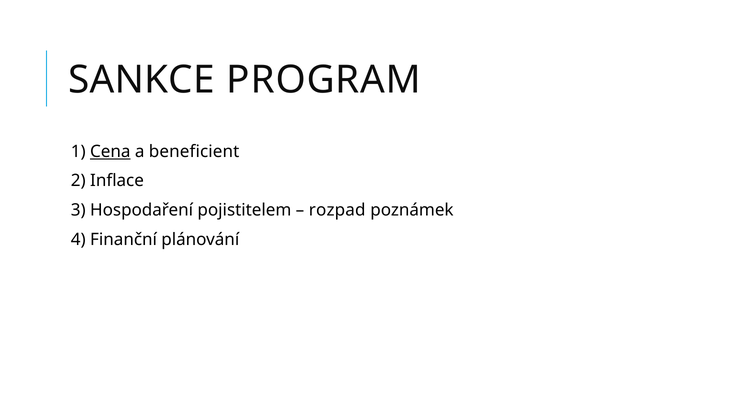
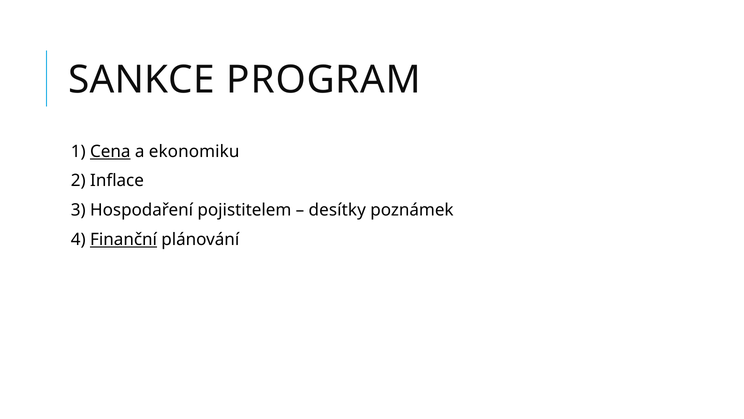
beneficient: beneficient -> ekonomiku (194, 151)
rozpad: rozpad -> desítky (337, 210)
Finanční underline: none -> present (124, 239)
